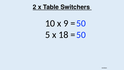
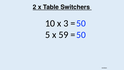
9: 9 -> 3 (66, 23)
18: 18 -> 59 (63, 35)
